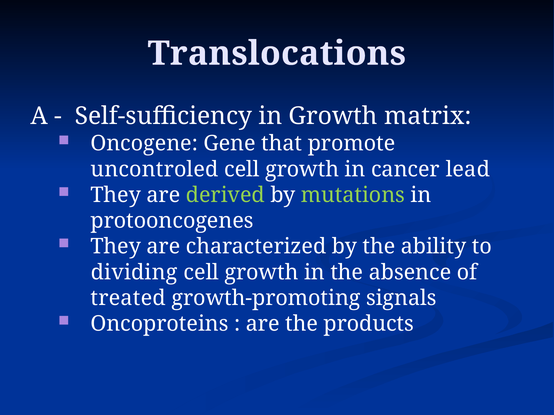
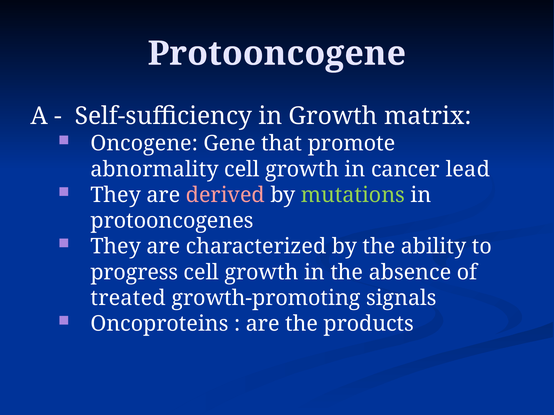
Translocations: Translocations -> Protooncogene (277, 54)
uncontroled: uncontroled -> abnormality (155, 169)
derived colour: light green -> pink (225, 195)
dividing: dividing -> progress (134, 273)
